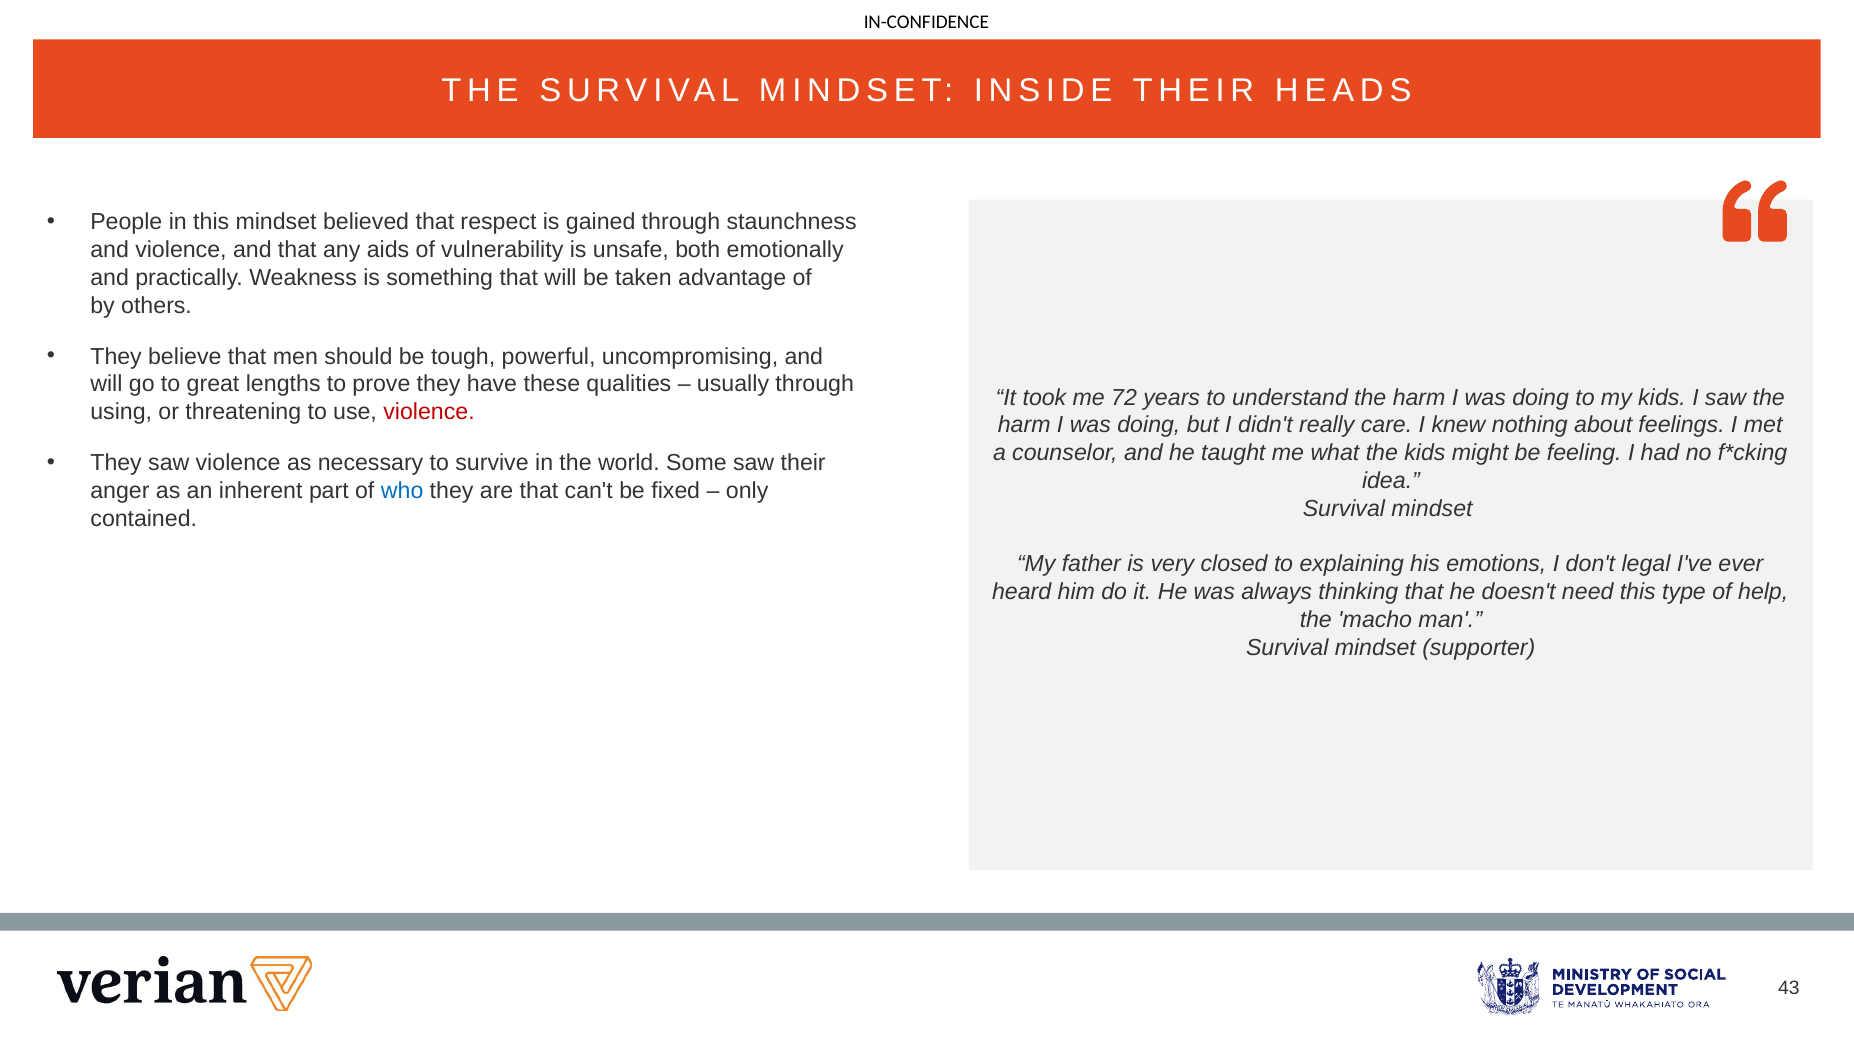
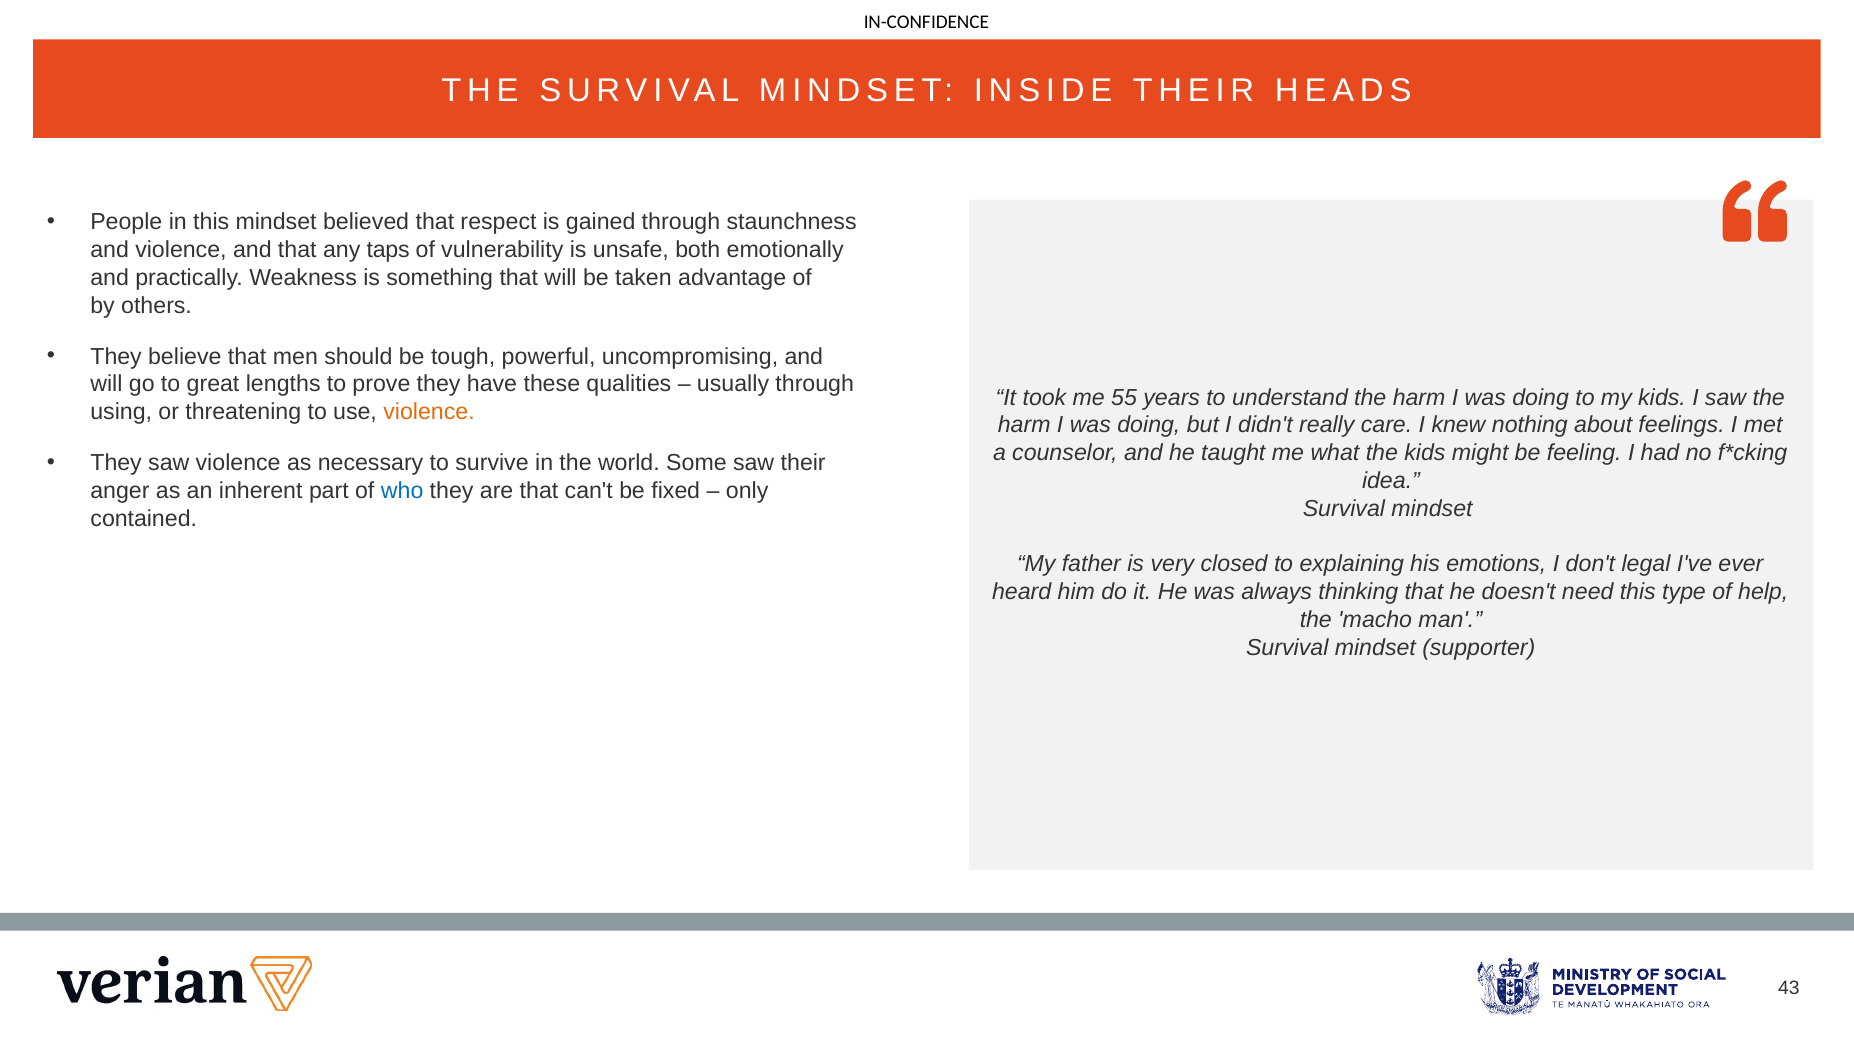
aids: aids -> taps (388, 250)
72: 72 -> 55 (1124, 397)
violence colour: red -> orange (429, 412)
